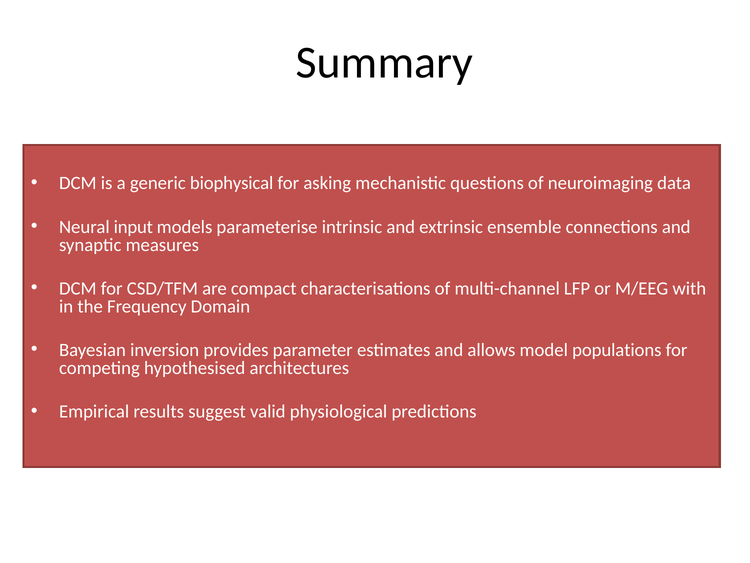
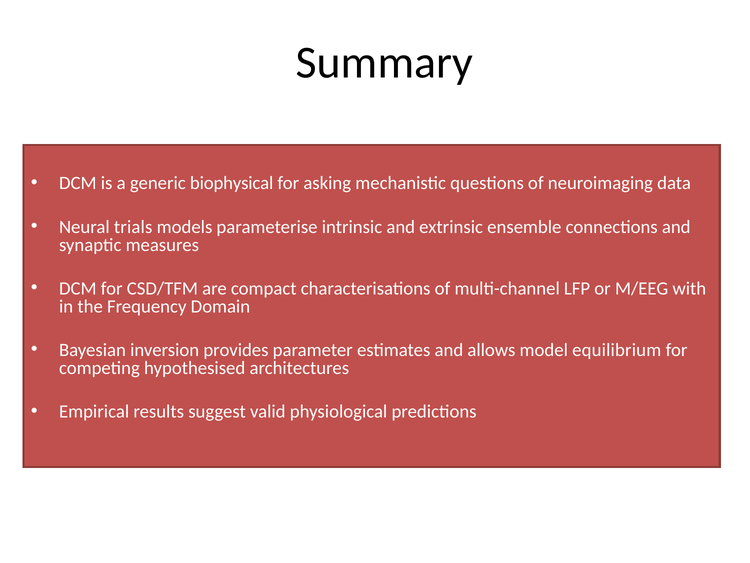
input: input -> trials (133, 227)
populations: populations -> equilibrium (617, 350)
